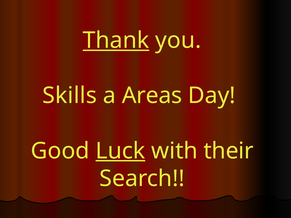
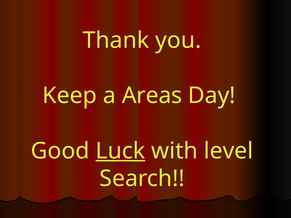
Thank underline: present -> none (116, 40)
Skills: Skills -> Keep (70, 96)
their: their -> level (228, 151)
